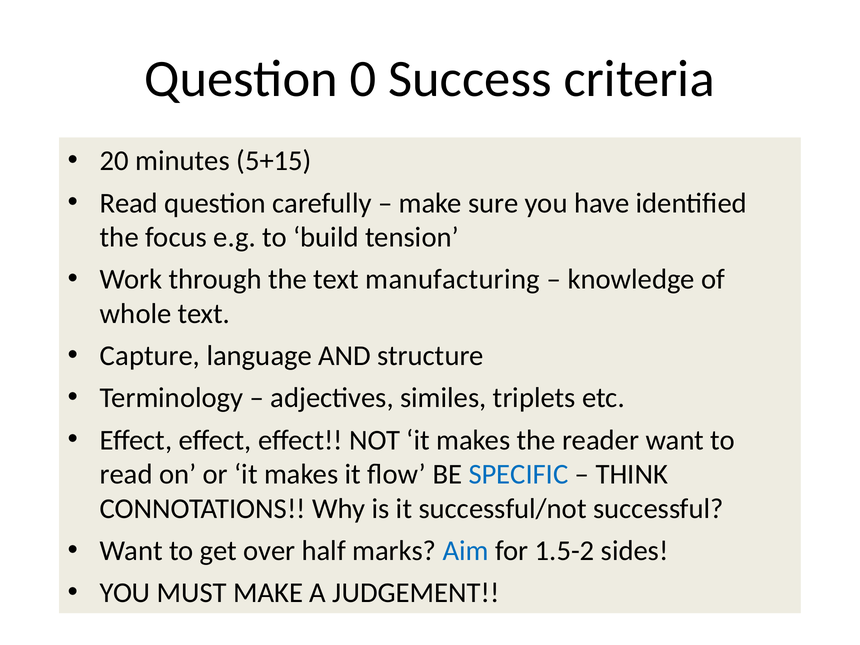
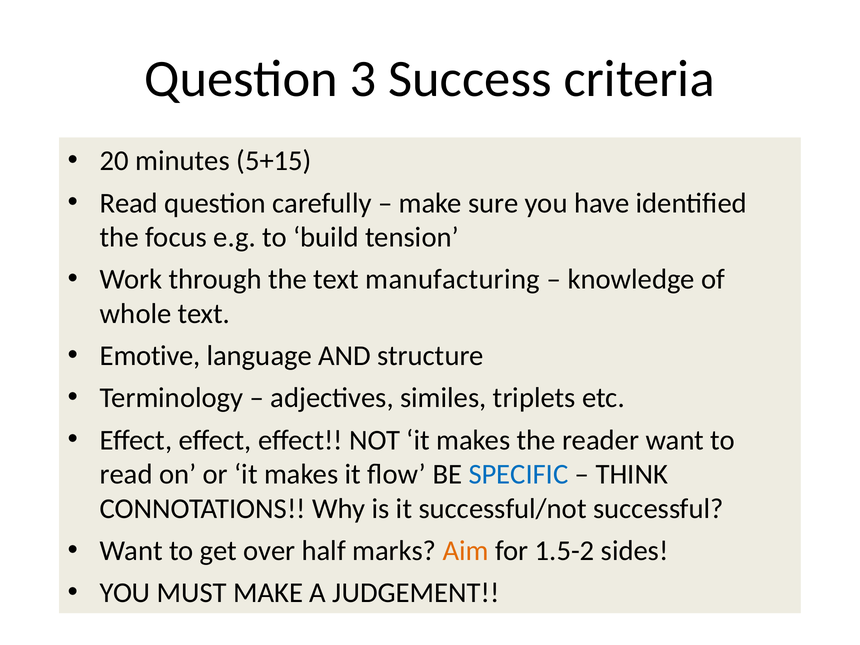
0: 0 -> 3 (363, 79)
Capture: Capture -> Emotive (150, 356)
Aim colour: blue -> orange (466, 551)
